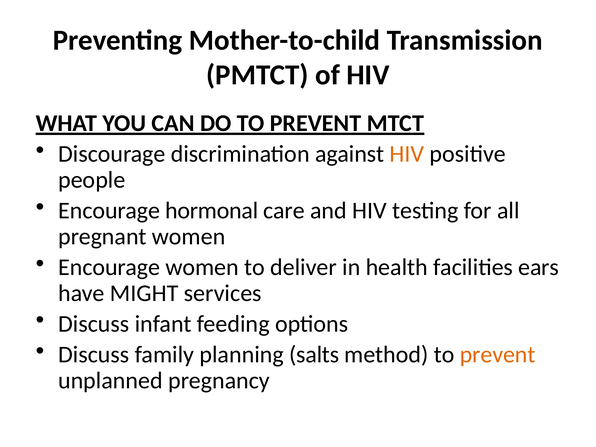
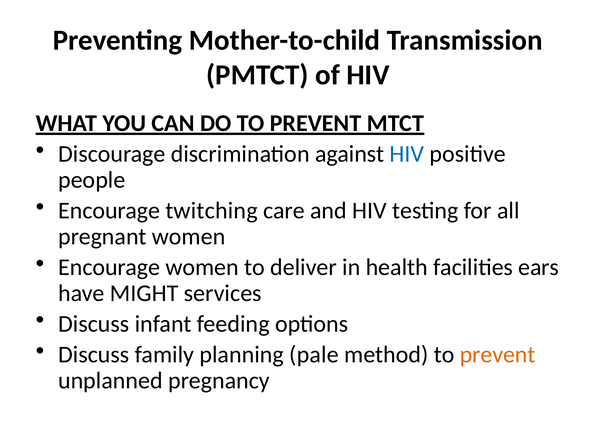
HIV colour: orange -> blue (407, 154)
hormonal: hormonal -> twitching (212, 211)
salts: salts -> pale (314, 355)
